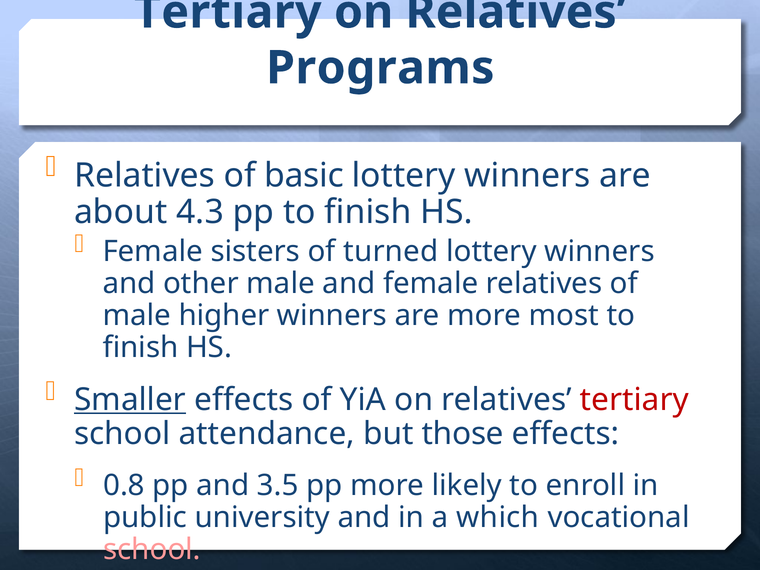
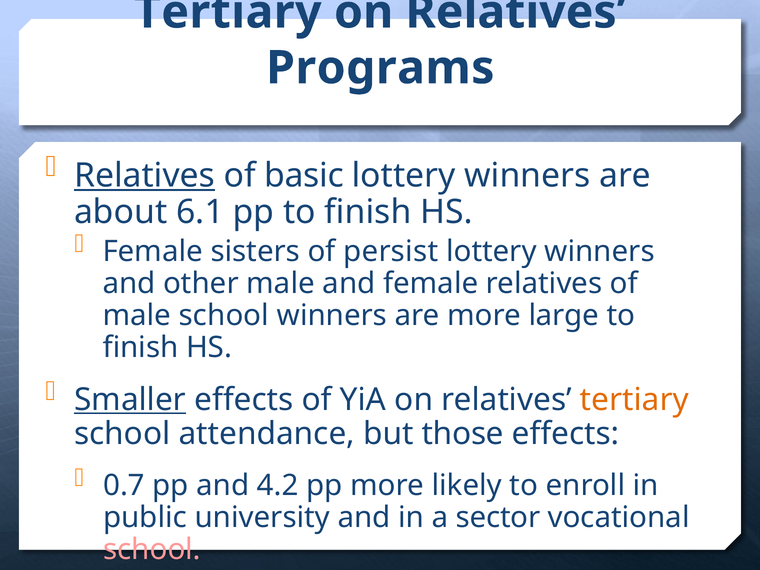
Relatives underline: none -> present (145, 176)
4.3: 4.3 -> 6.1 (200, 212)
turned: turned -> persist (391, 251)
male higher: higher -> school (224, 315)
most: most -> large (564, 315)
tertiary colour: red -> orange (634, 400)
0.8: 0.8 -> 0.7 (124, 486)
3.5: 3.5 -> 4.2 (278, 486)
which: which -> sector (498, 518)
